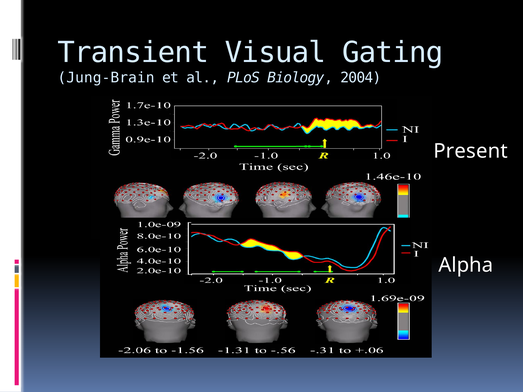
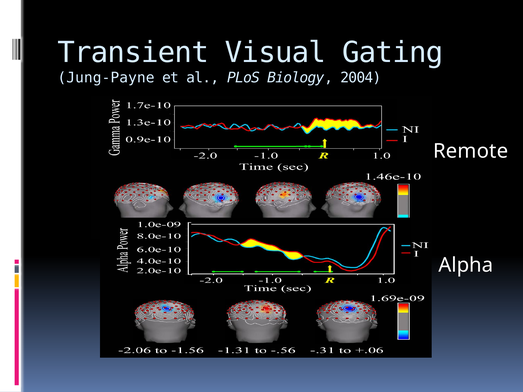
Jung-Brain: Jung-Brain -> Jung-Payne (106, 78)
Present: Present -> Remote (471, 151)
